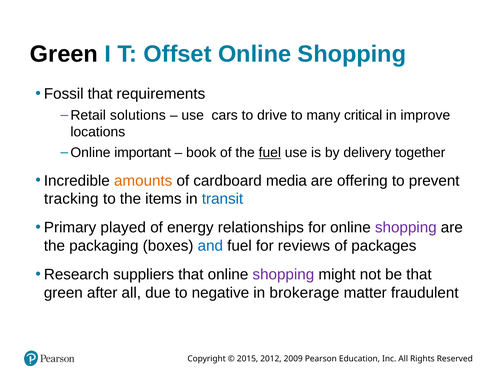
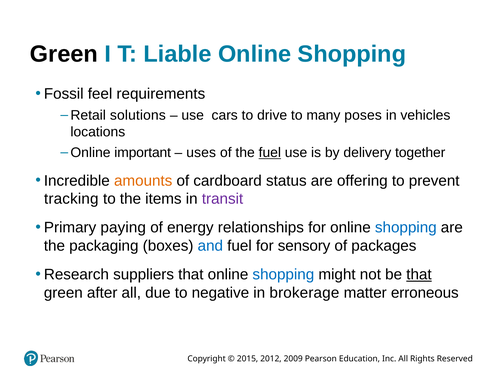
Offset: Offset -> Liable (178, 54)
Fossil that: that -> feel (100, 94)
critical: critical -> poses (363, 115)
improve: improve -> vehicles (425, 115)
book: book -> uses (201, 153)
media: media -> status (286, 181)
transit colour: blue -> purple (223, 199)
played: played -> paying (123, 228)
shopping colour: purple -> blue (406, 228)
reviews: reviews -> sensory (304, 246)
shopping colour: purple -> blue (283, 275)
that underline: none -> present (419, 275)
fraudulent: fraudulent -> erroneous (425, 293)
